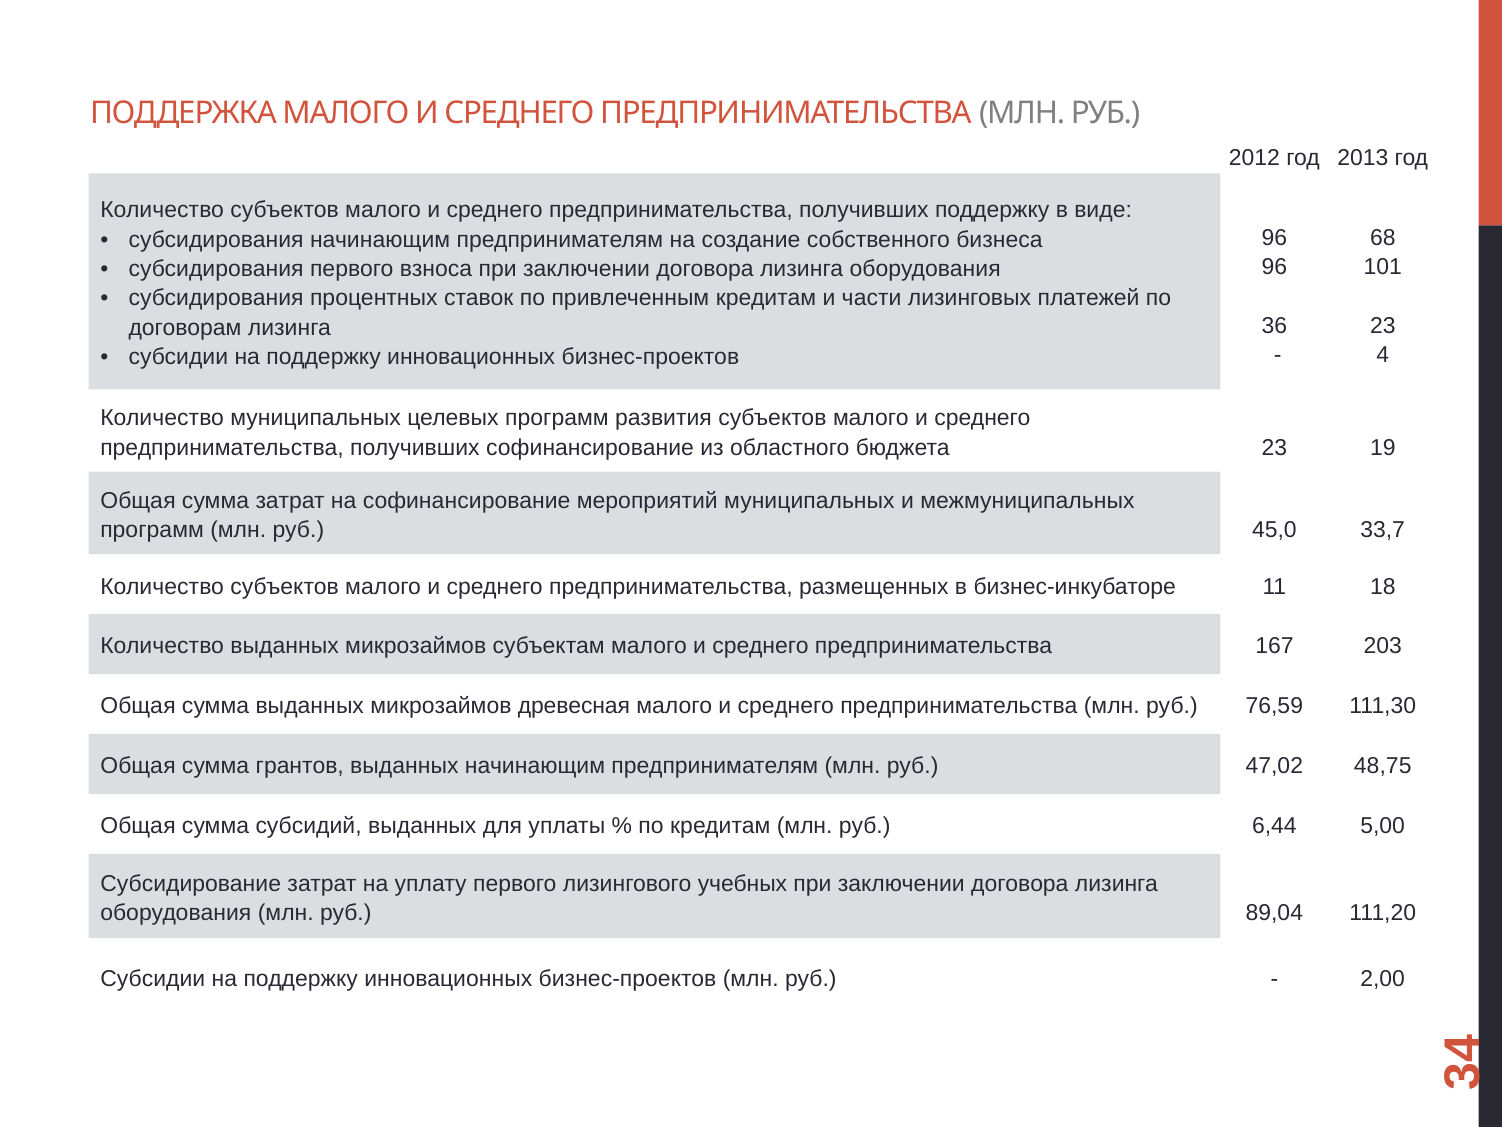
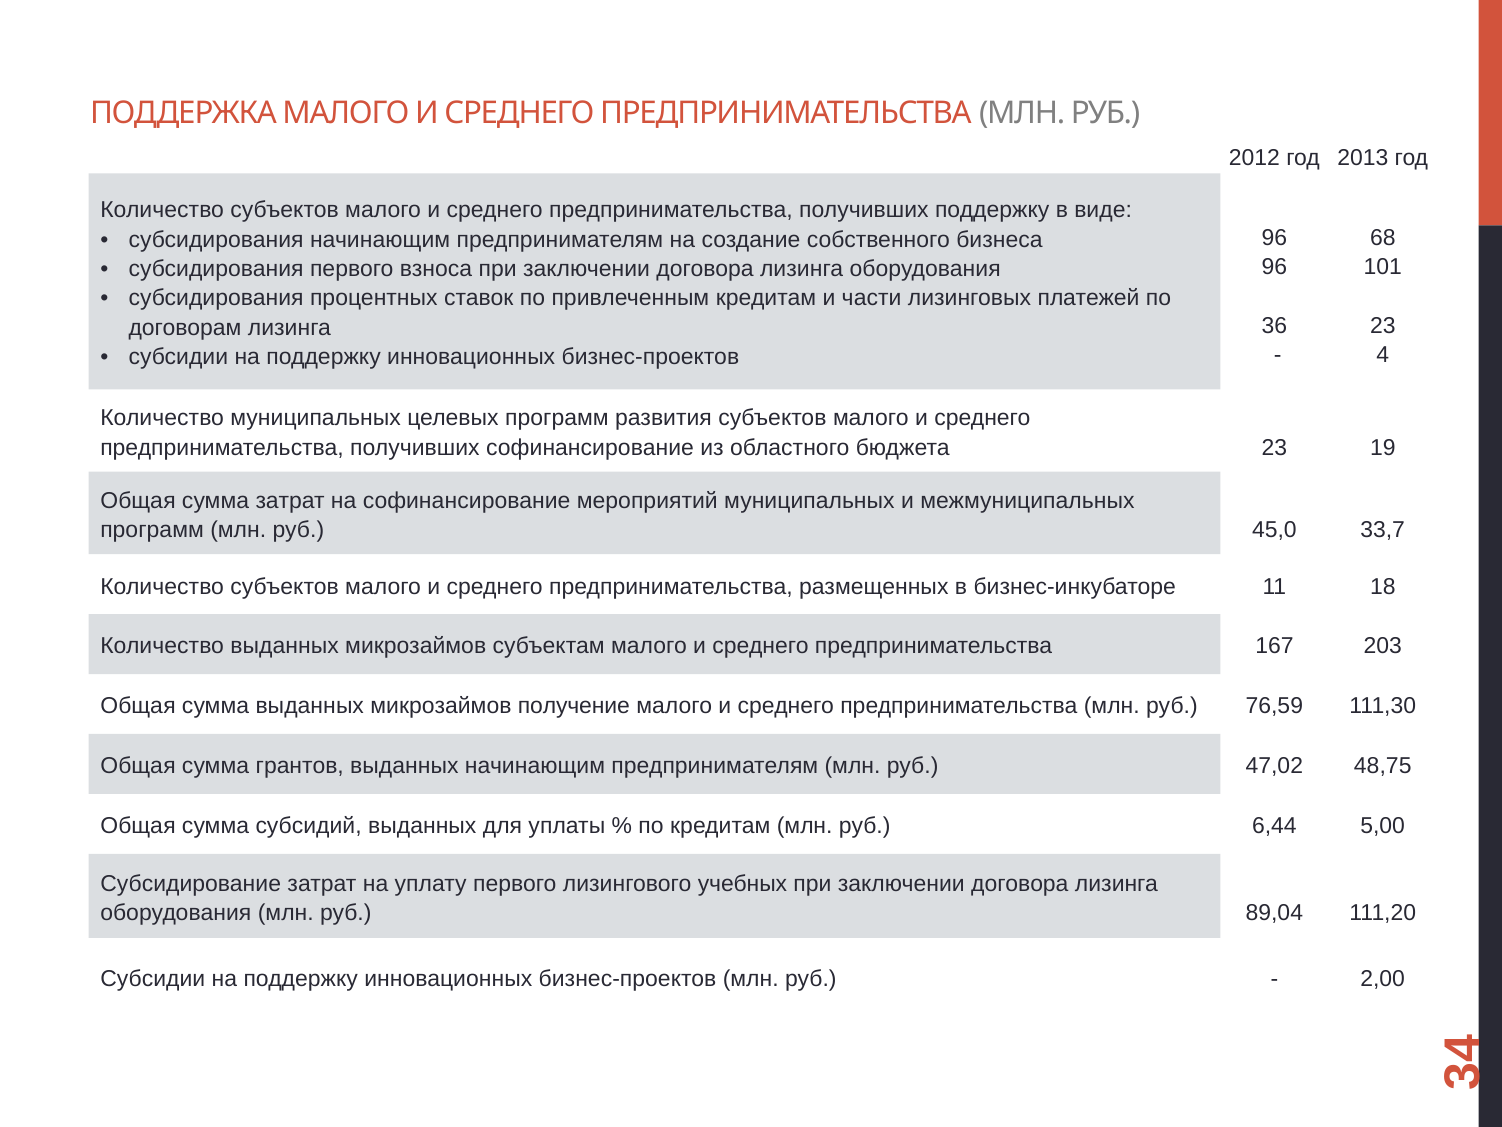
древесная: древесная -> получение (574, 706)
